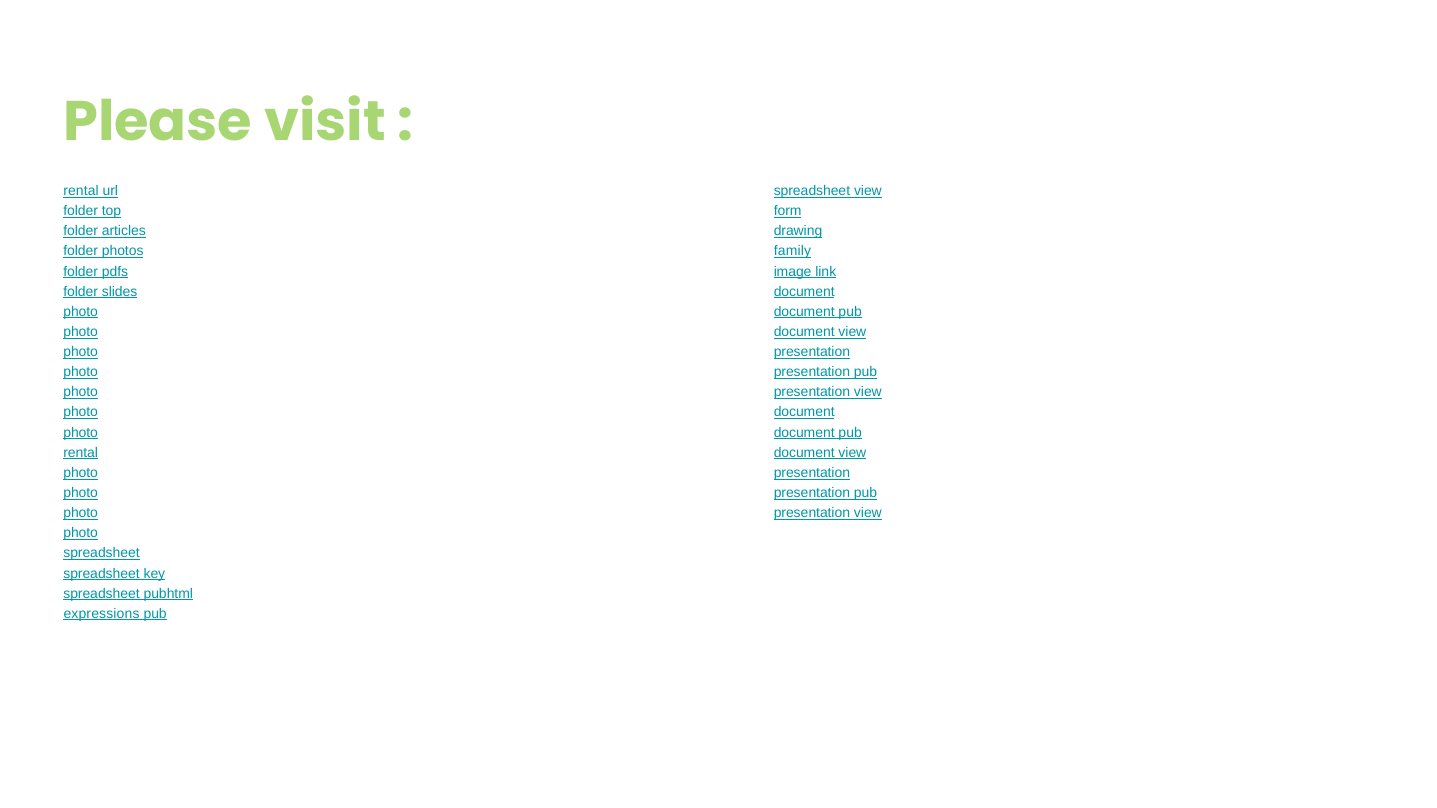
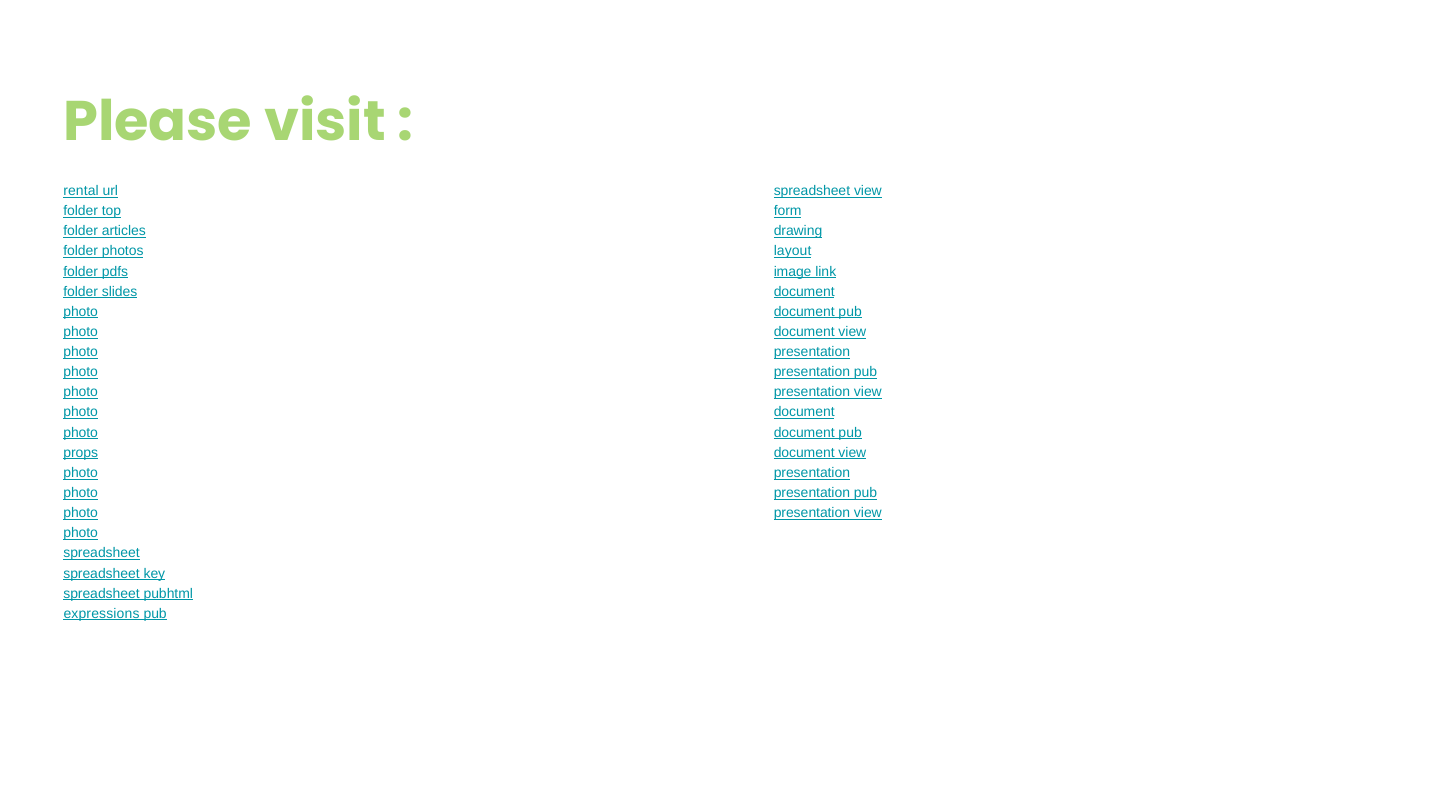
family: family -> layout (793, 251)
rental: rental -> props (81, 453)
